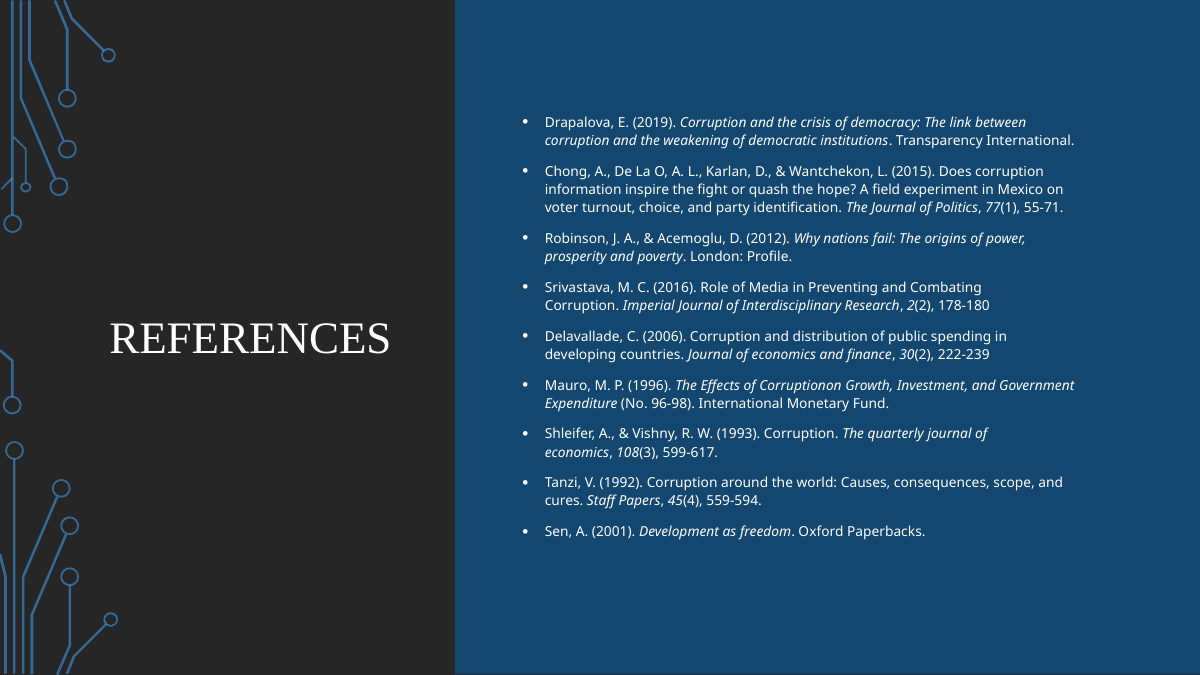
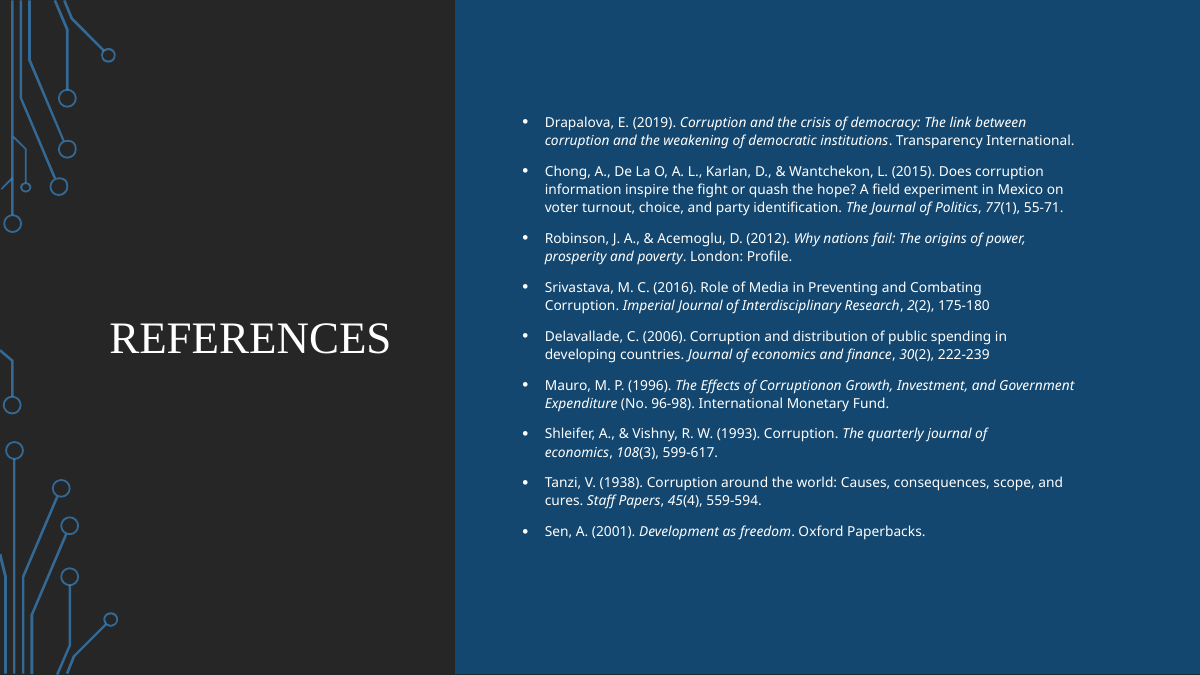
178-180: 178-180 -> 175-180 (964, 306)
1992: 1992 -> 1938 (621, 483)
